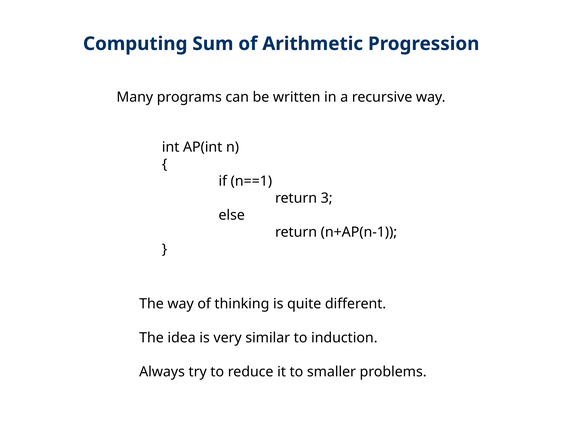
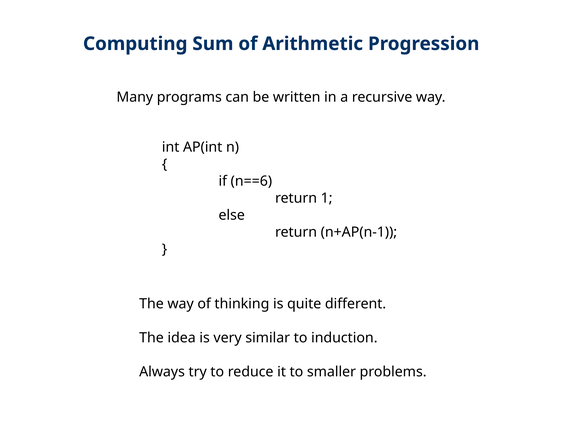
n==1: n==1 -> n==6 (251, 181)
3: 3 -> 1 (327, 198)
